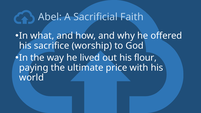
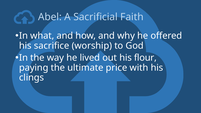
world: world -> clings (32, 78)
